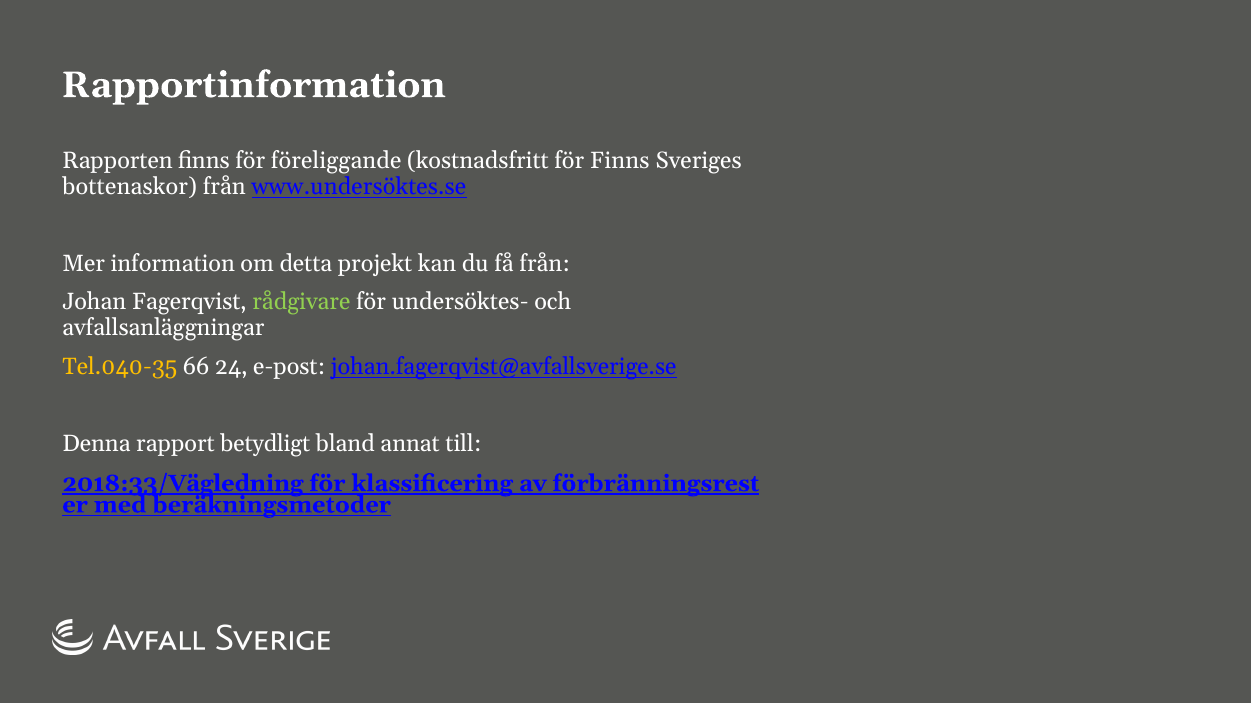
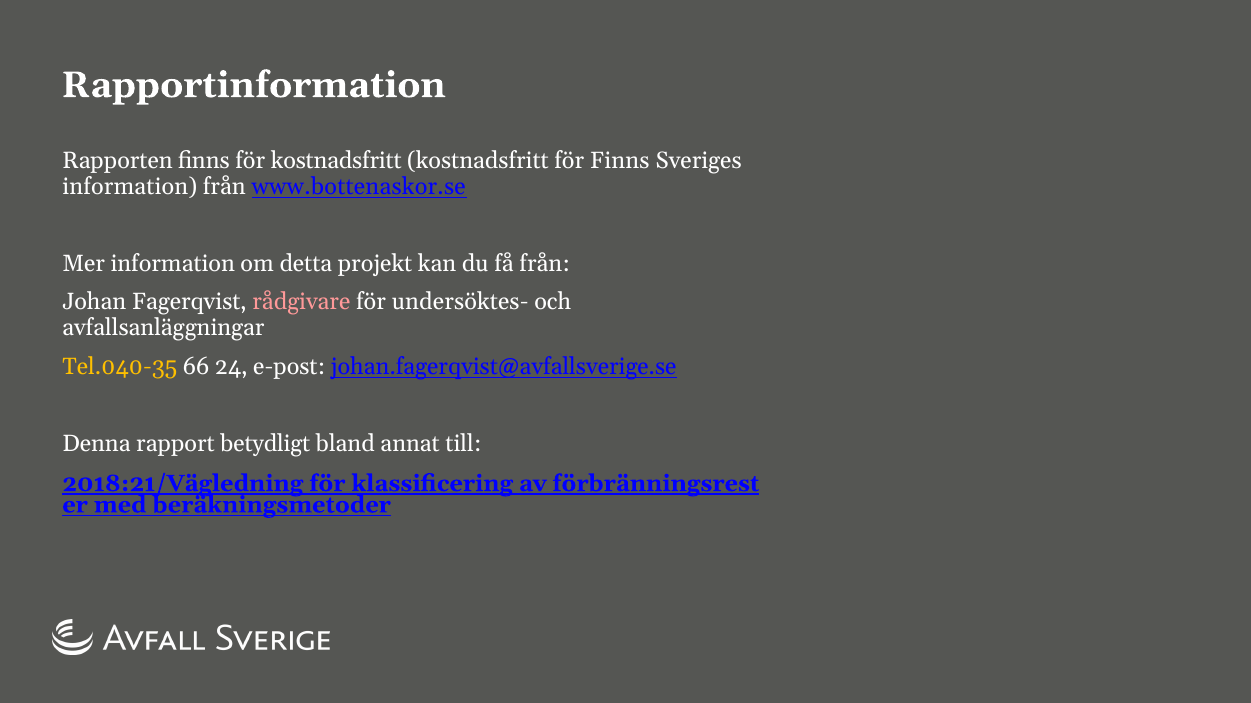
för föreliggande: föreliggande -> kostnadsfritt (336, 161)
bottenaskor: bottenaskor -> information (130, 187)
www.undersöktes.se: www.undersöktes.se -> www.bottenaskor.se (359, 187)
rådgivare colour: light green -> pink (301, 302)
2018:33/Vägledning: 2018:33/Vägledning -> 2018:21/Vägledning (183, 484)
